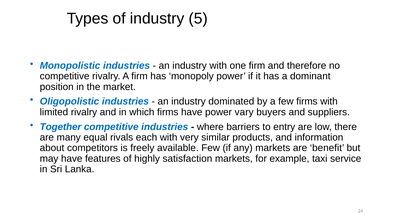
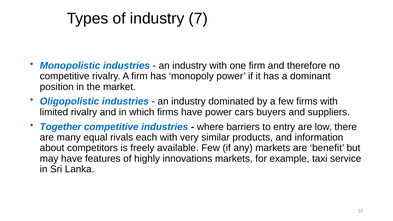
5: 5 -> 7 (198, 18)
vary: vary -> cars (244, 112)
satisfaction: satisfaction -> innovations (187, 159)
